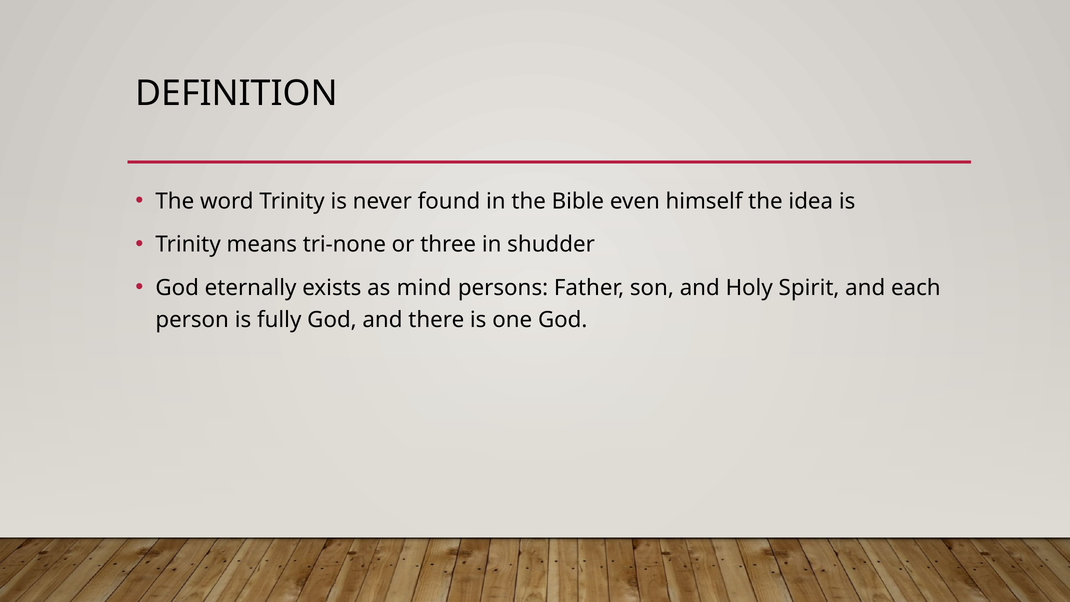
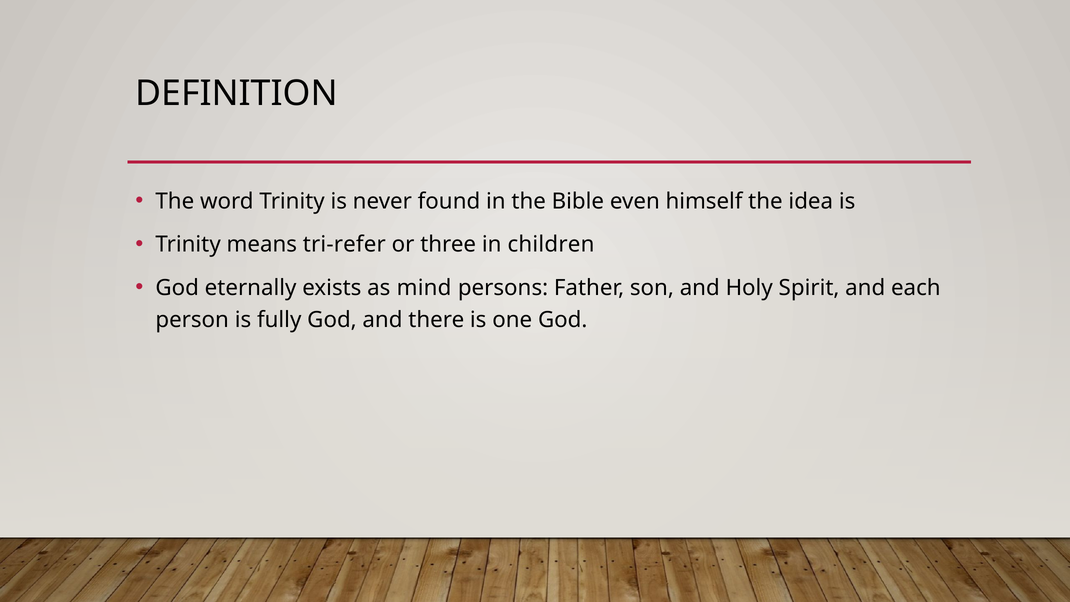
tri-none: tri-none -> tri-refer (344, 244)
shudder: shudder -> children (551, 244)
